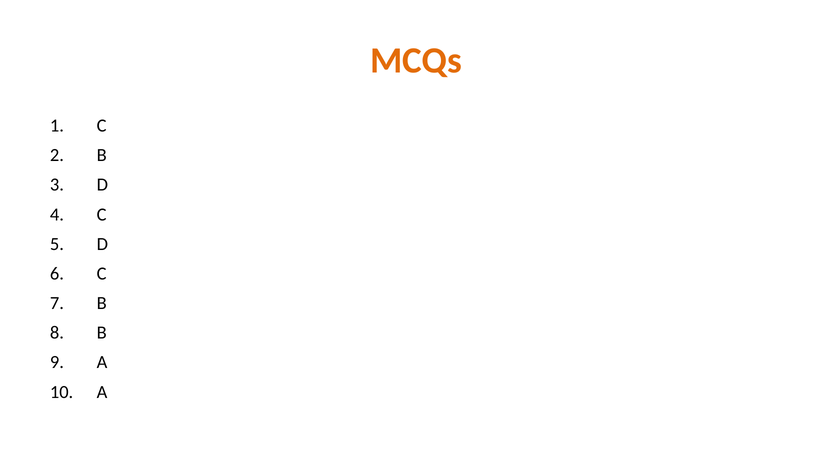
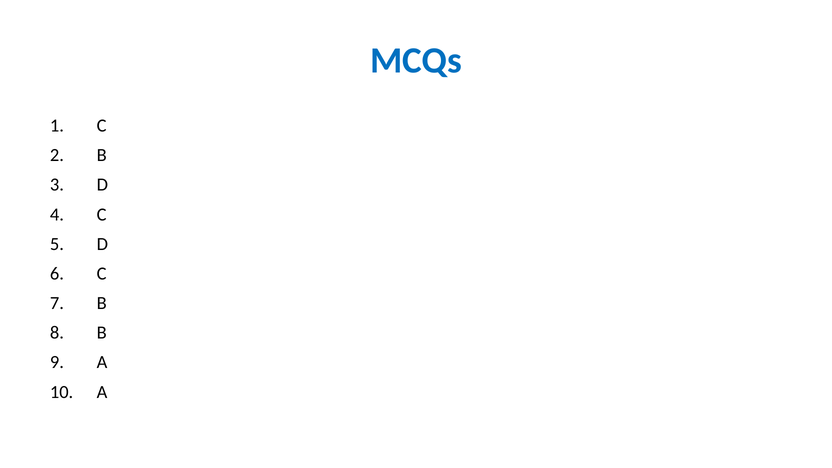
MCQs colour: orange -> blue (416, 60)
